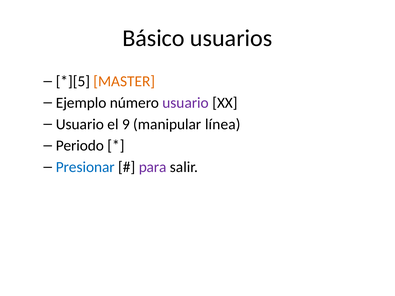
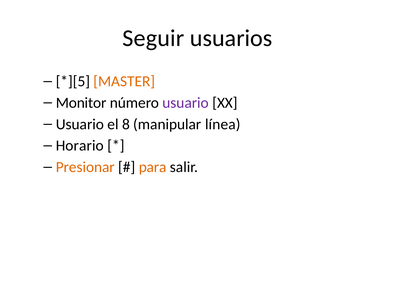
Básico: Básico -> Seguir (153, 38)
Ejemplo: Ejemplo -> Monitor (81, 103)
9: 9 -> 8 (126, 124)
Periodo: Periodo -> Horario (80, 146)
Presionar colour: blue -> orange (85, 167)
para colour: purple -> orange (153, 167)
